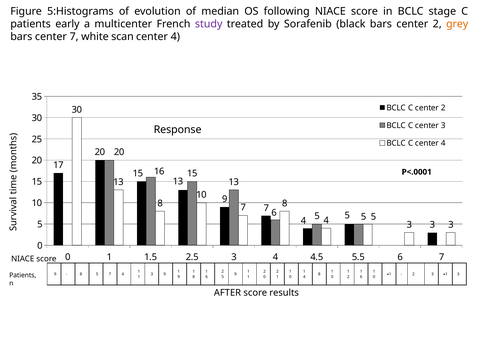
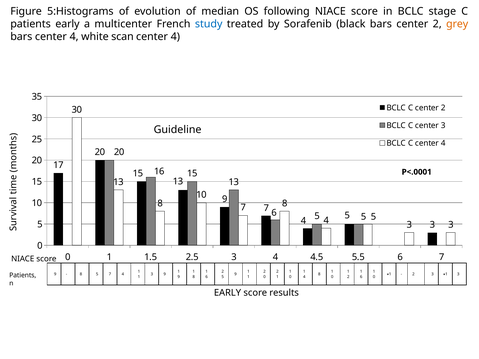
study colour: purple -> blue (209, 24)
bars center 7: 7 -> 4 (74, 37)
Response: Response -> Guideline (178, 130)
AFTER: AFTER -> EARLY (227, 293)
